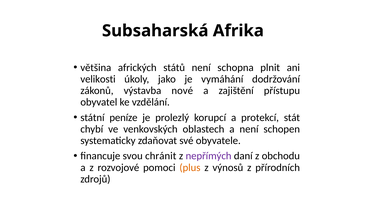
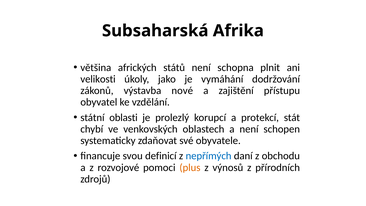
peníze: peníze -> oblasti (123, 117)
chránit: chránit -> definicí (161, 156)
nepřímých colour: purple -> blue (209, 156)
